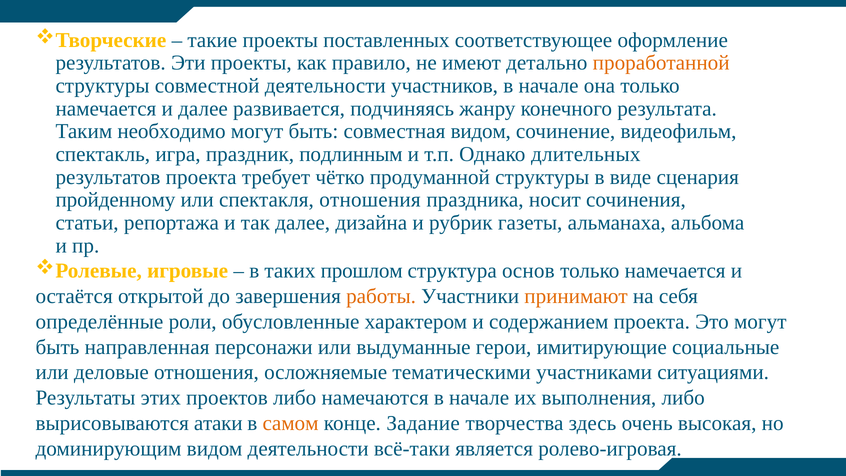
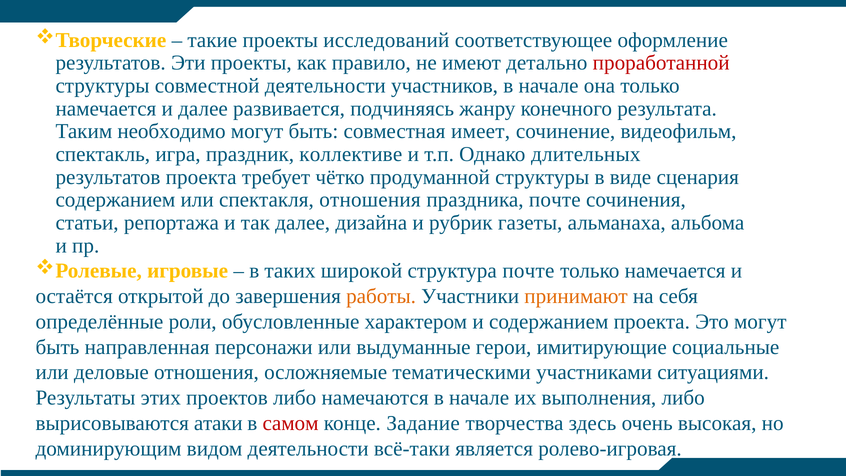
поставленных: поставленных -> исследований (386, 40)
проработанной colour: orange -> red (661, 63)
совместная видом: видом -> имеет (481, 131)
подлинным: подлинным -> коллективе (351, 154)
пройденному: пройденному -> содержанием (115, 200)
праздника носит: носит -> почте (555, 200)
прошлом: прошлом -> широкой (362, 271)
структура основ: основ -> почте (528, 271)
самом colour: orange -> red (291, 423)
